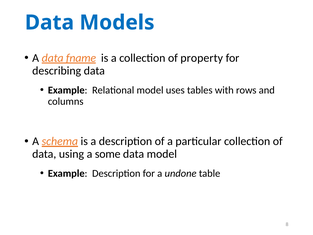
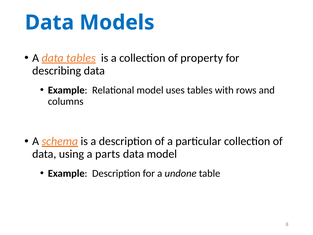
data fname: fname -> tables (81, 58)
some: some -> parts (108, 154)
